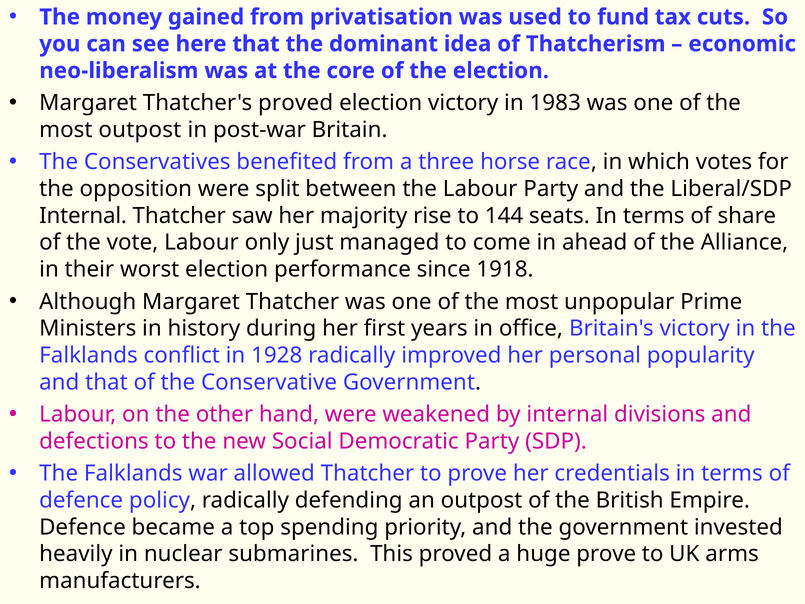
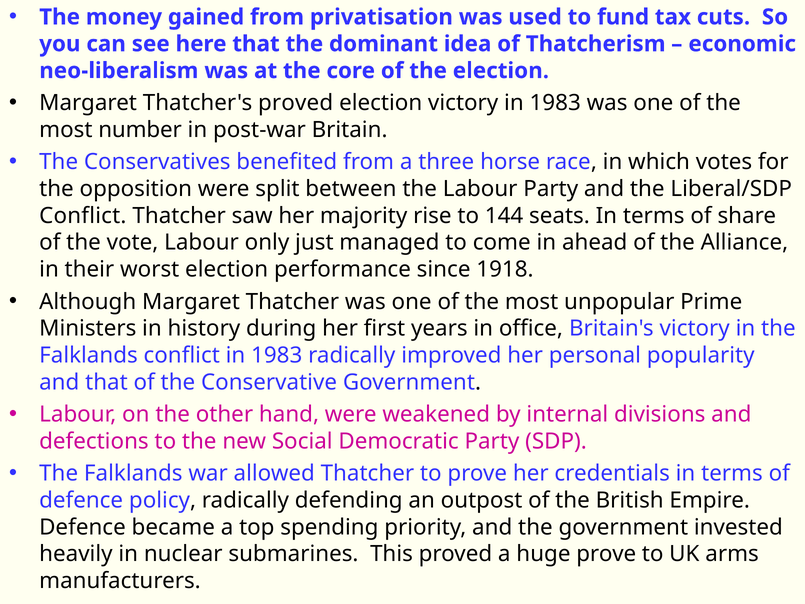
most outpost: outpost -> number (140, 130)
Internal: Internal -> Conflict (83, 216)
conflict in 1928: 1928 -> 1983 (277, 355)
